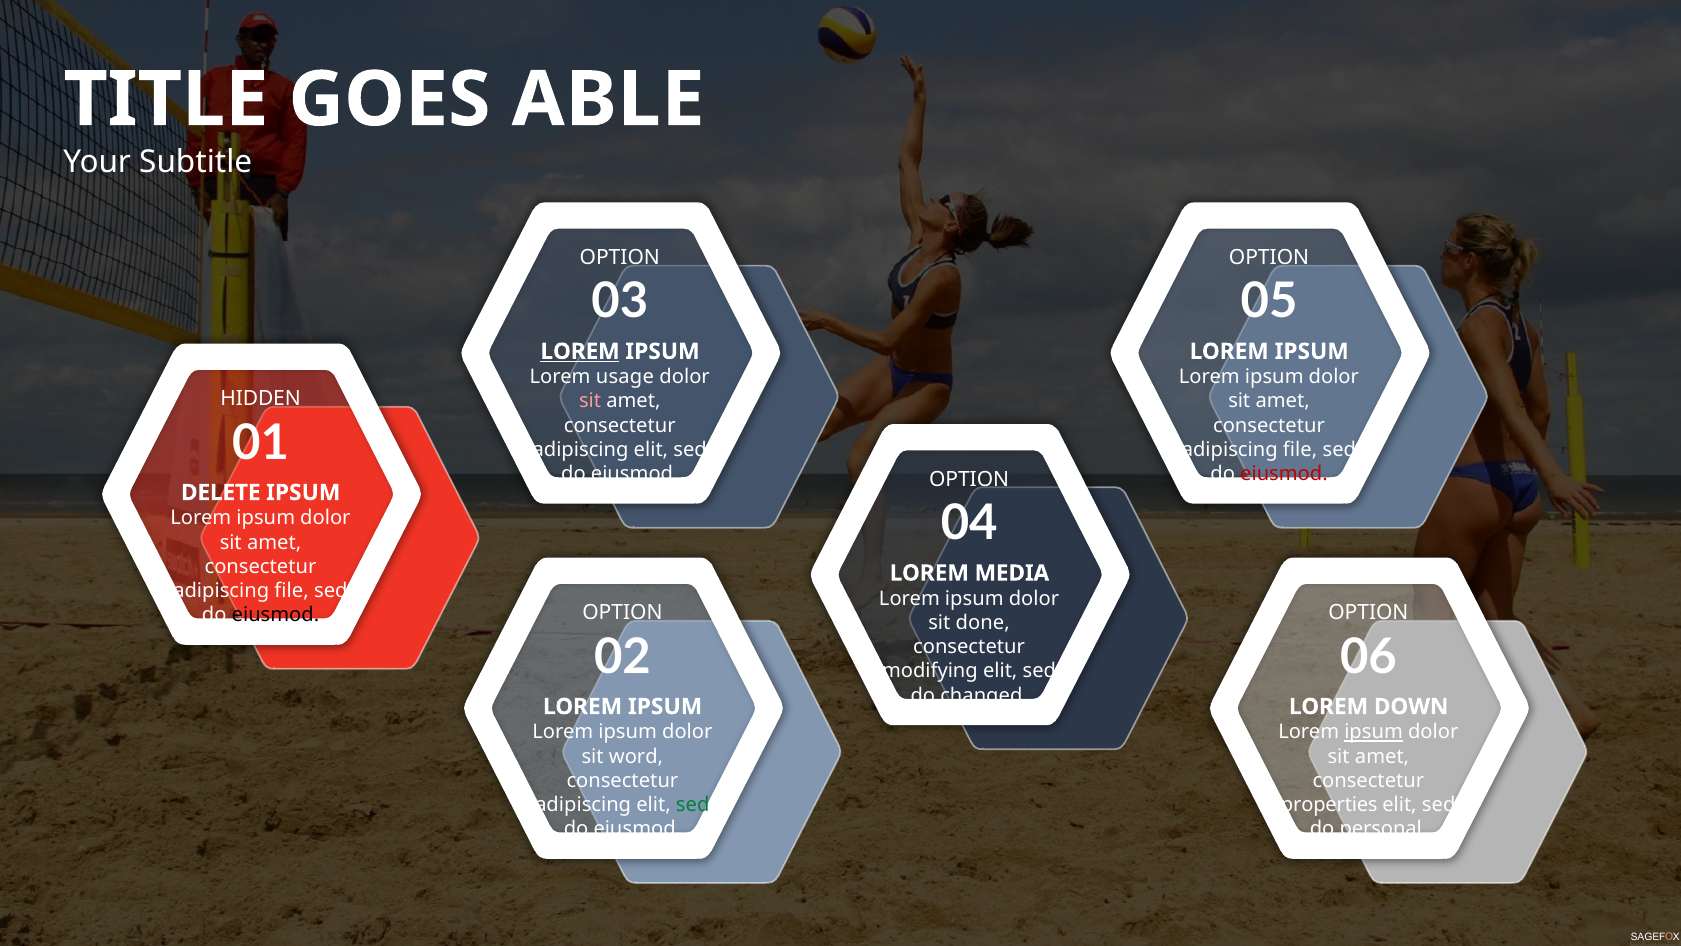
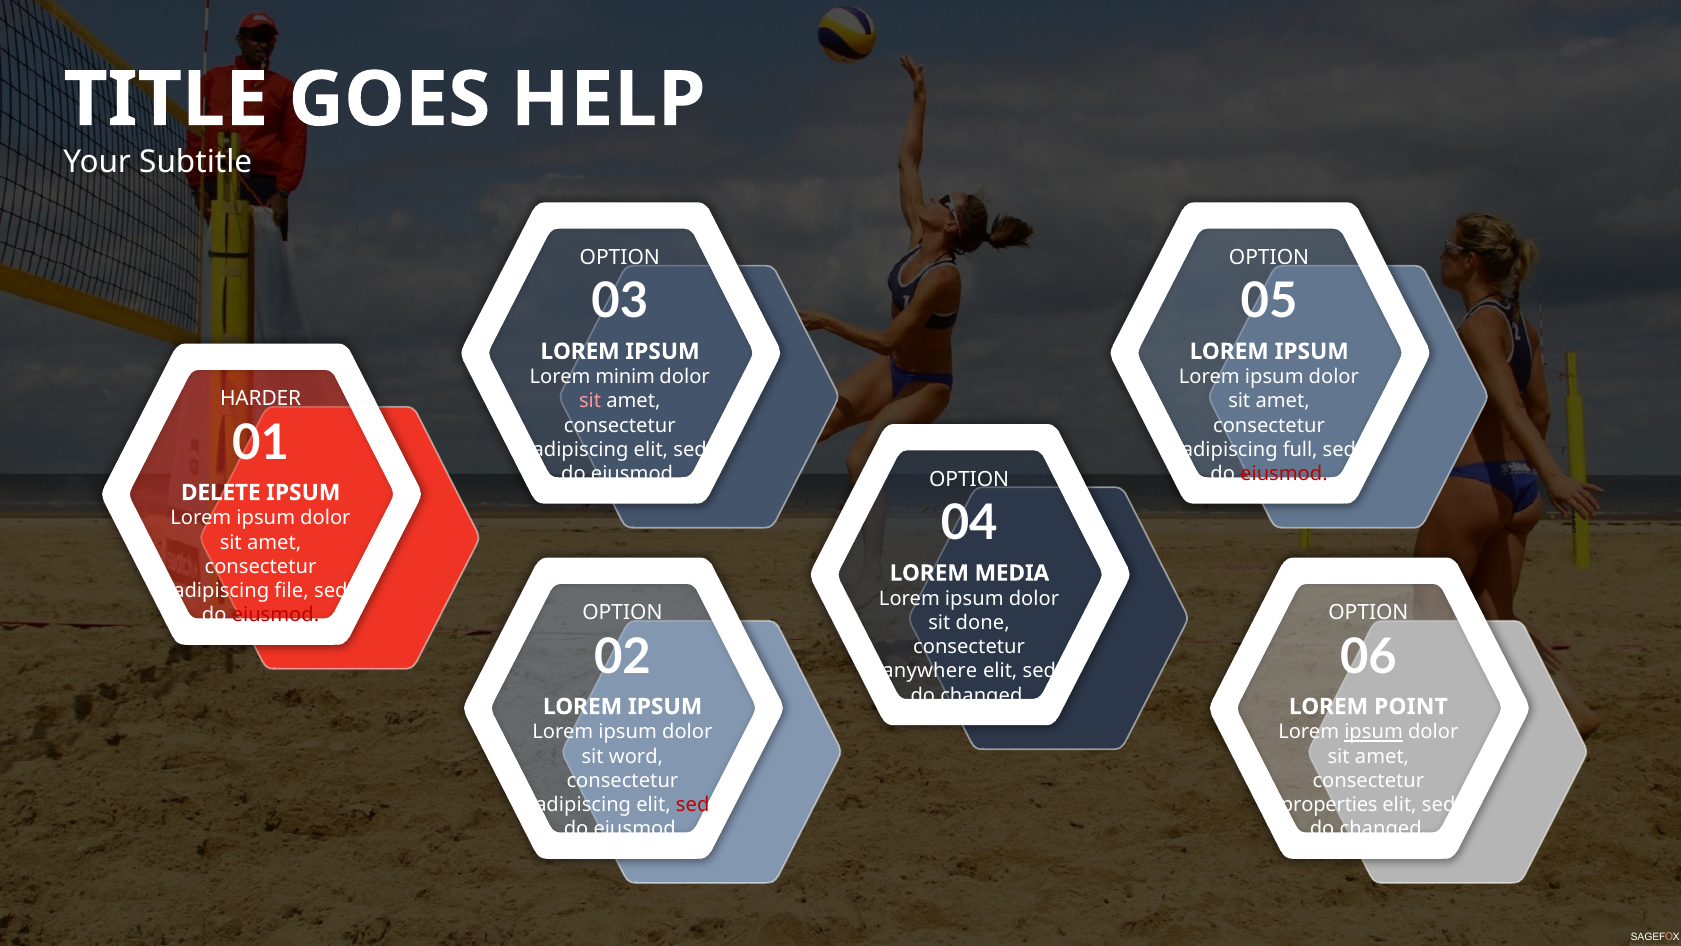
ABLE: ABLE -> HELP (608, 100)
LOREM underline: present -> none (580, 351)
usage: usage -> minim (625, 377)
HIDDEN: HIDDEN -> HARDER (261, 399)
file: file -> full (1300, 449)
eiusmod colour: black -> red (275, 615)
modifying: modifying -> anywhere (930, 671)
DOWN: DOWN -> POINT (1411, 706)
sed colour: green -> red (693, 804)
personal: personal -> changed (1383, 829)
